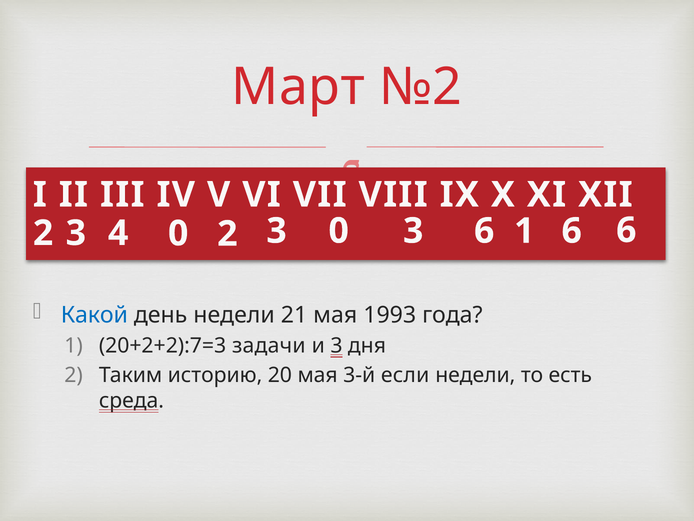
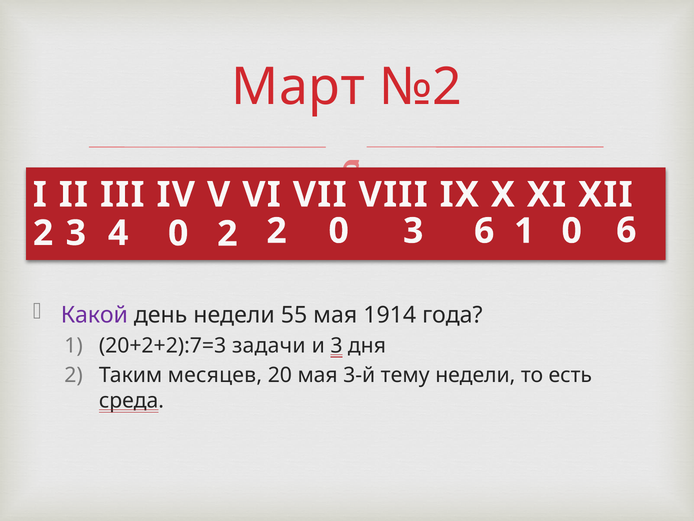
0 2 3: 3 -> 2 (277, 231)
1 6: 6 -> 0 (572, 231)
Какой colour: blue -> purple (94, 315)
21: 21 -> 55 (294, 315)
1993: 1993 -> 1914 (390, 315)
историю: историю -> месяцев (215, 375)
если: если -> тему (405, 375)
